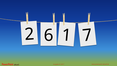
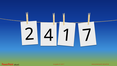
6: 6 -> 4 (49, 35)
